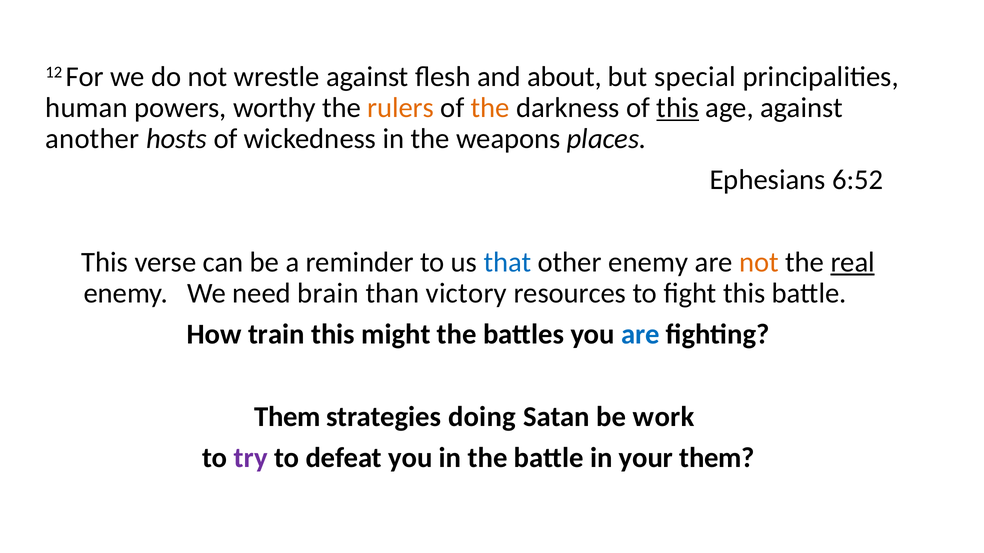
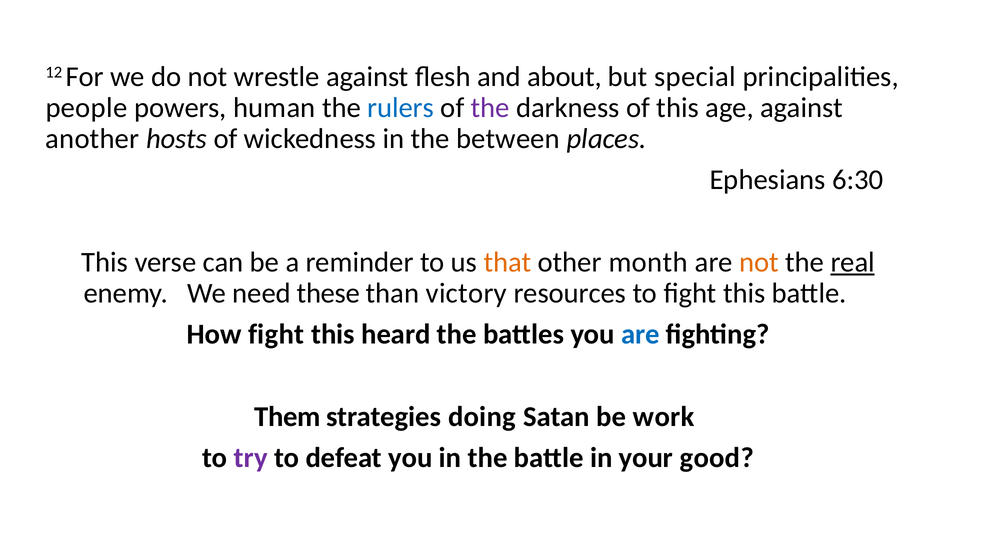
human: human -> people (86, 108)
worthy: worthy -> human (274, 108)
rulers colour: orange -> blue (401, 108)
the colour: orange -> purple (490, 108)
this underline: present -> none (678, 108)
weapons: weapons -> between (508, 139)
6:52: 6:52 -> 6:30 (858, 180)
that colour: blue -> orange (507, 262)
other enemy: enemy -> month (648, 262)
brain: brain -> these (328, 293)
How train: train -> fight (276, 335)
might: might -> heard (396, 335)
your them: them -> good (717, 458)
